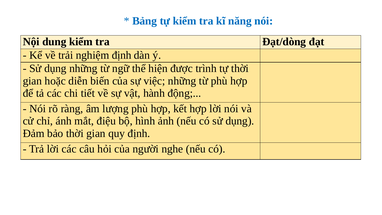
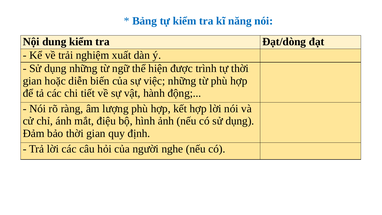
nghiệm định: định -> xuất (122, 55)
